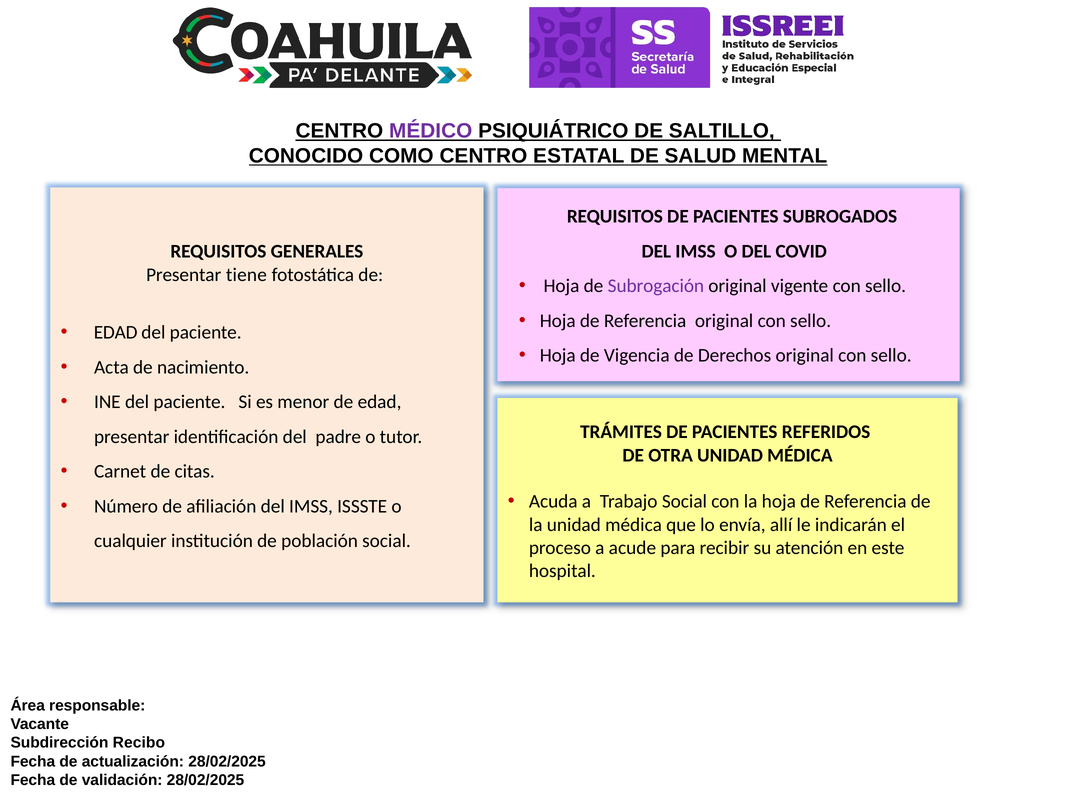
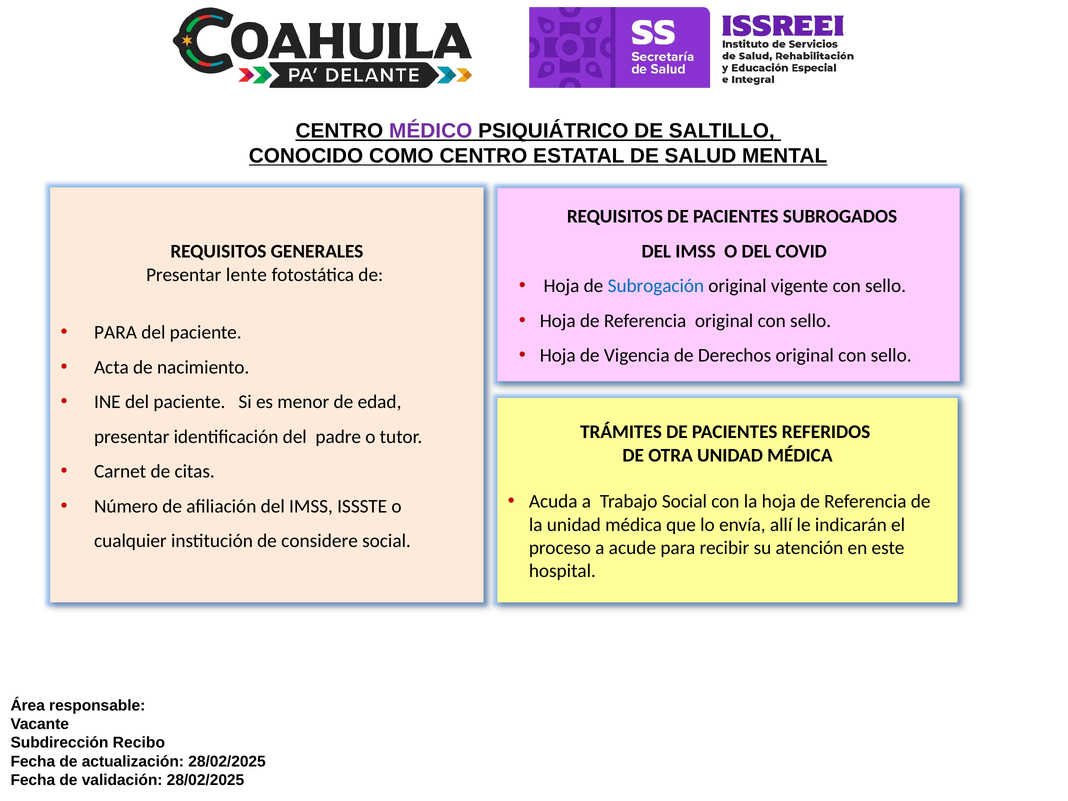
tiene: tiene -> lente (246, 275)
Subrogación colour: purple -> blue (656, 286)
EDAD: EDAD -> PARA (116, 333)
población: población -> considere (320, 541)
